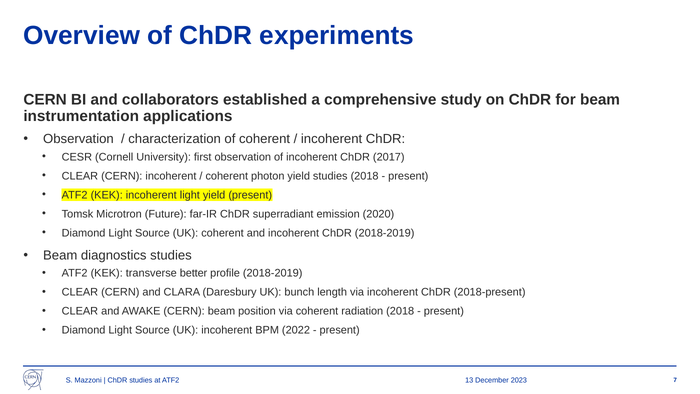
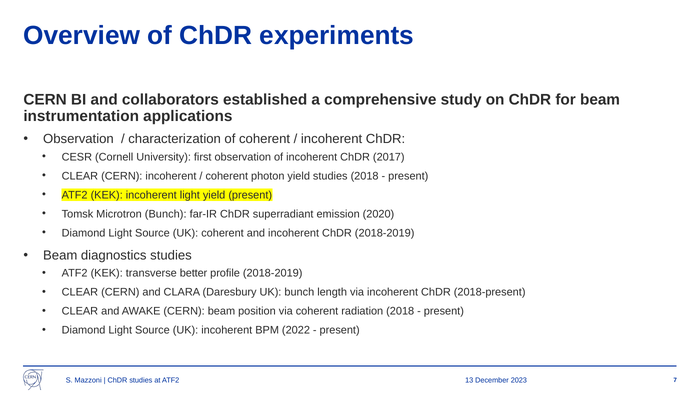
Microtron Future: Future -> Bunch (166, 214)
